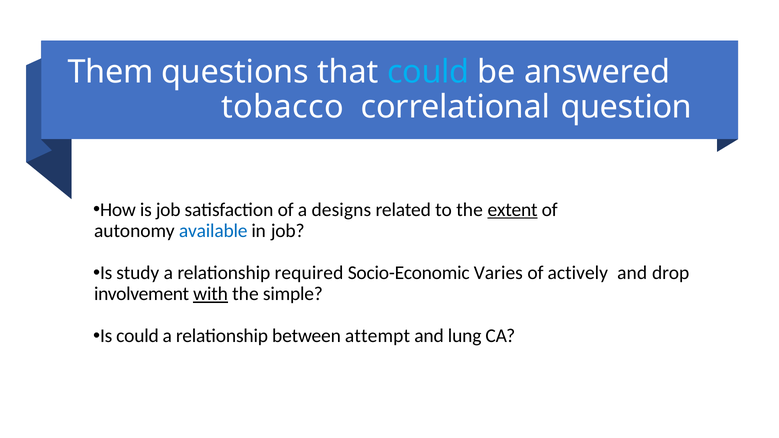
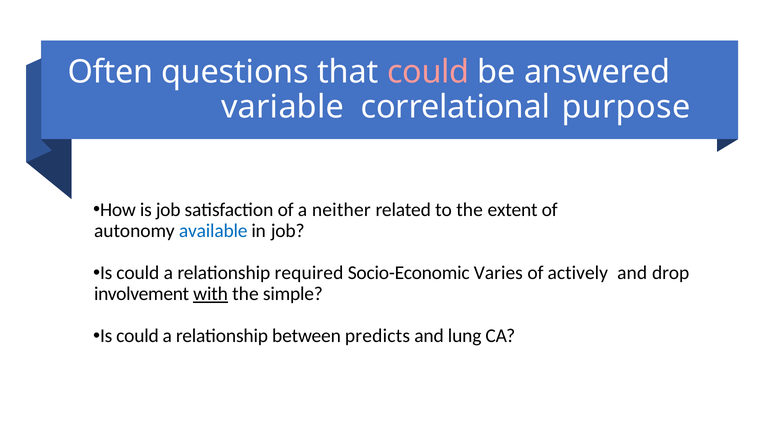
Them: Them -> Often (111, 72)
could colour: light blue -> pink (428, 72)
tobacco: tobacco -> variable (283, 107)
question: question -> purpose (626, 107)
designs: designs -> neither (341, 210)
extent underline: present -> none (513, 210)
study: study -> could (138, 273)
attempt: attempt -> predicts (377, 336)
